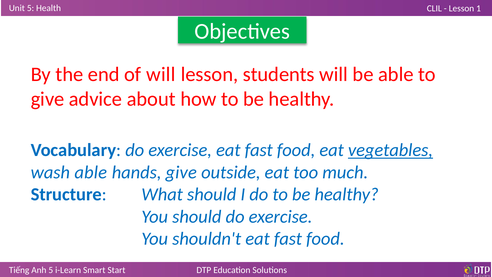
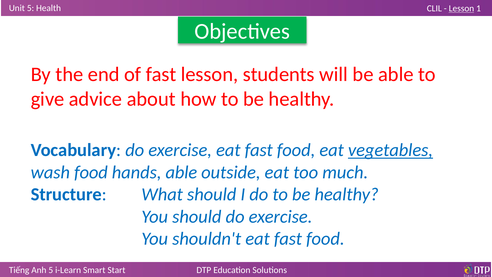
Lesson underline: none -> present (461, 9)
of will: will -> fast (161, 74)
wash able: able -> food (91, 172)
hands give: give -> able (181, 172)
